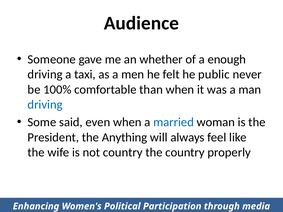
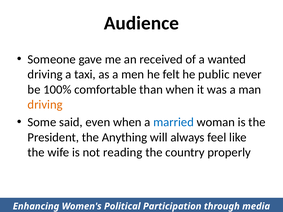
whether: whether -> received (161, 59)
enough: enough -> wanted (227, 59)
driving colour: blue -> orange (45, 105)
not country: country -> reading (123, 153)
